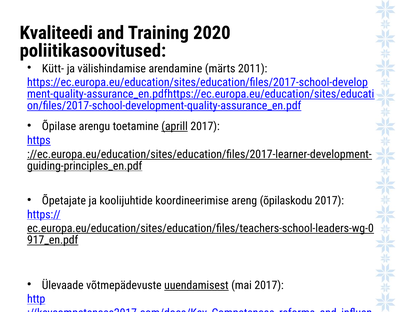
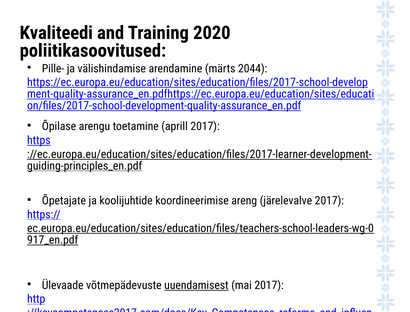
Kütt-: Kütt- -> Pille- (53, 68)
2011: 2011 -> 2044 (253, 68)
aprill underline: present -> none (175, 126)
õpilaskodu: õpilaskodu -> järelevalve (286, 200)
